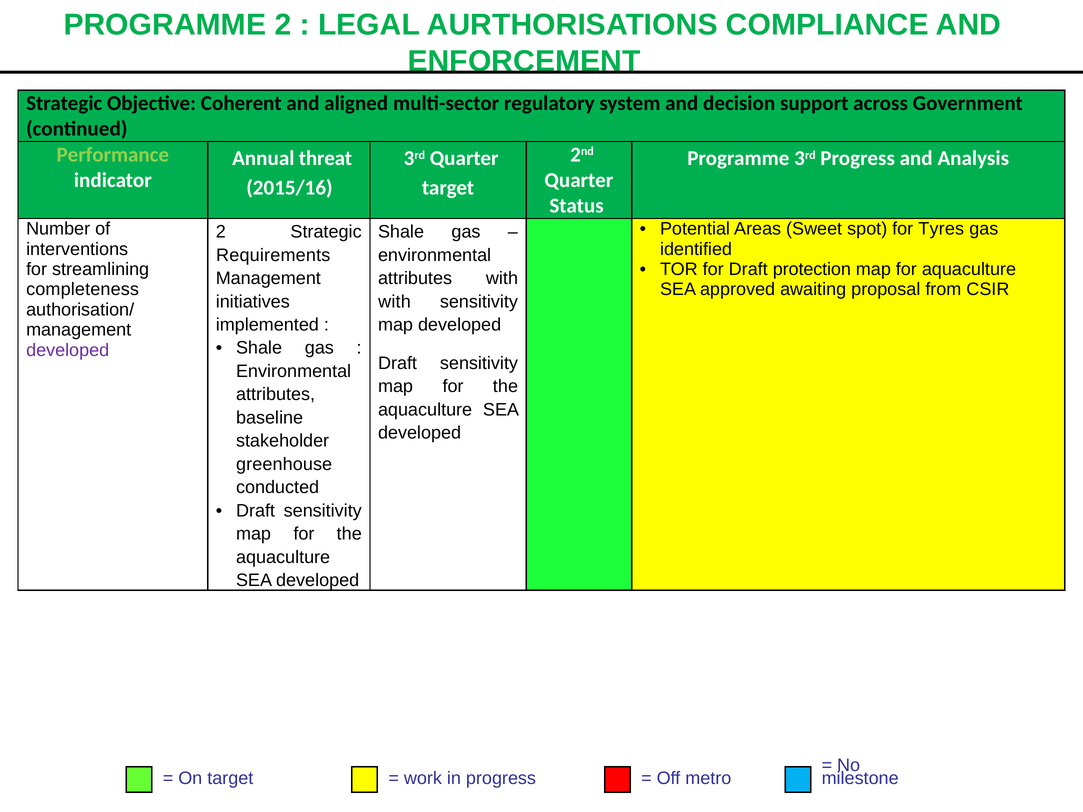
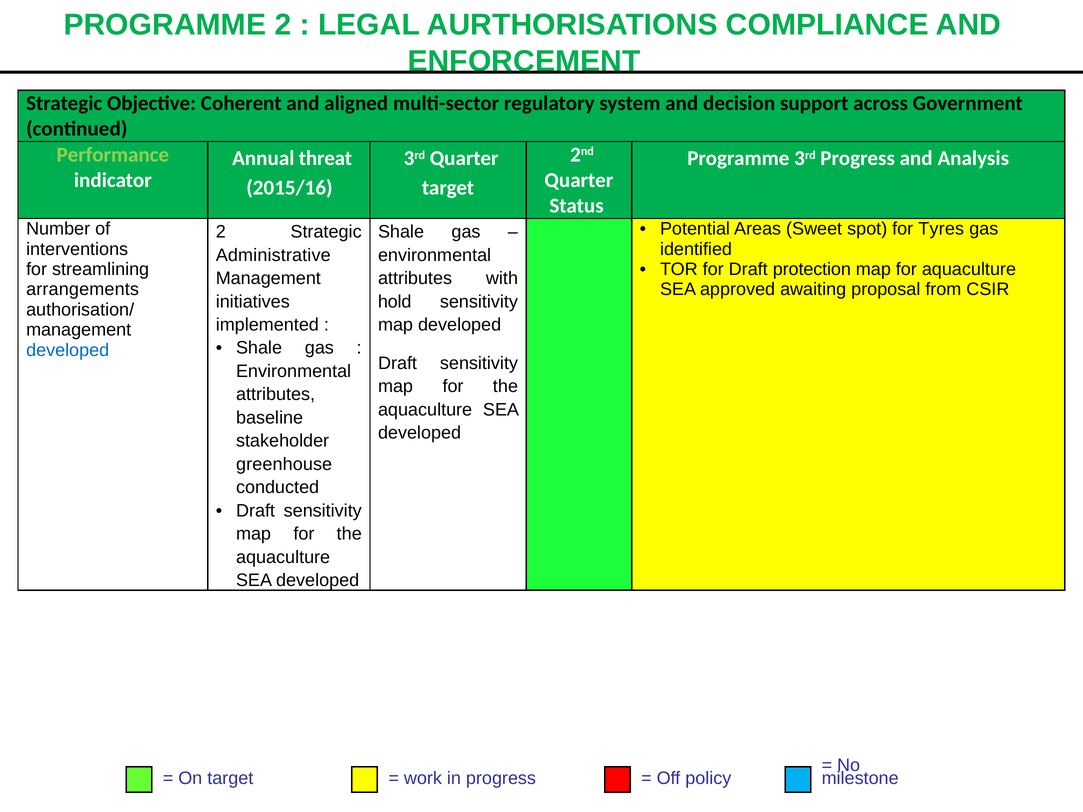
Requirements: Requirements -> Administrative (273, 255)
completeness: completeness -> arrangements (83, 290)
with: with -> hold (395, 302)
developed colour: purple -> blue (68, 350)
metro: metro -> policy (708, 779)
